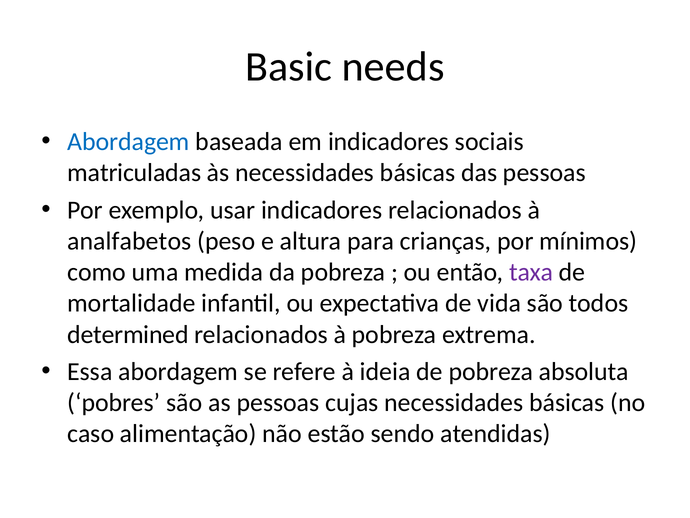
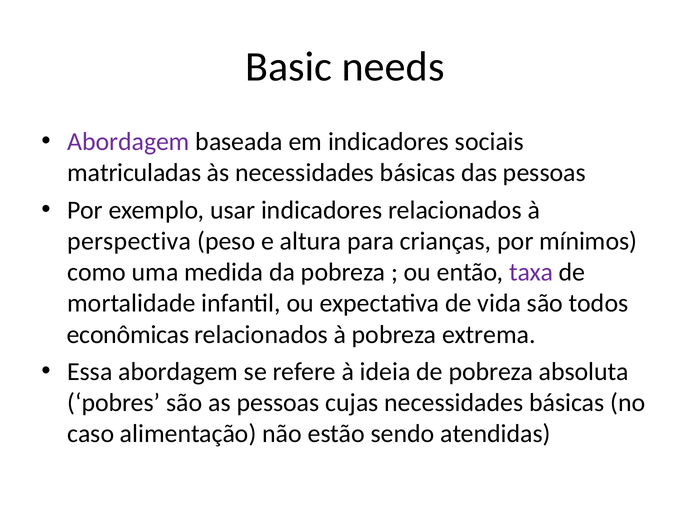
Abordagem colour: blue -> purple (128, 142)
analfabetos: analfabetos -> perspectiva (129, 241)
determined: determined -> econômicas (128, 334)
